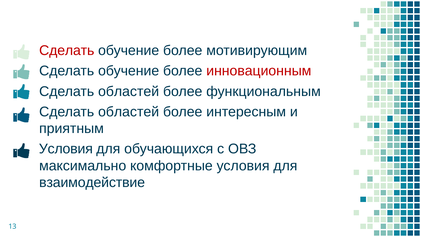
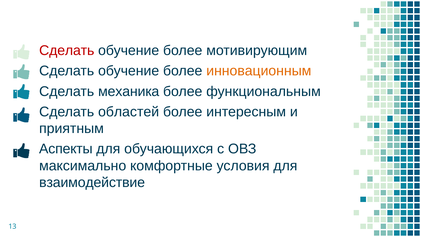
инновационным colour: red -> orange (259, 71)
областей: областей -> механика (129, 91)
Условия: Условия -> Аспекты (66, 149)
